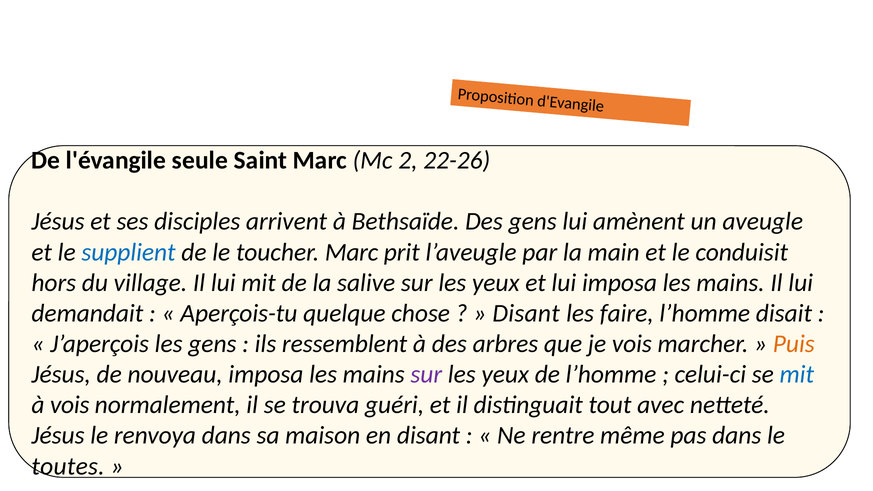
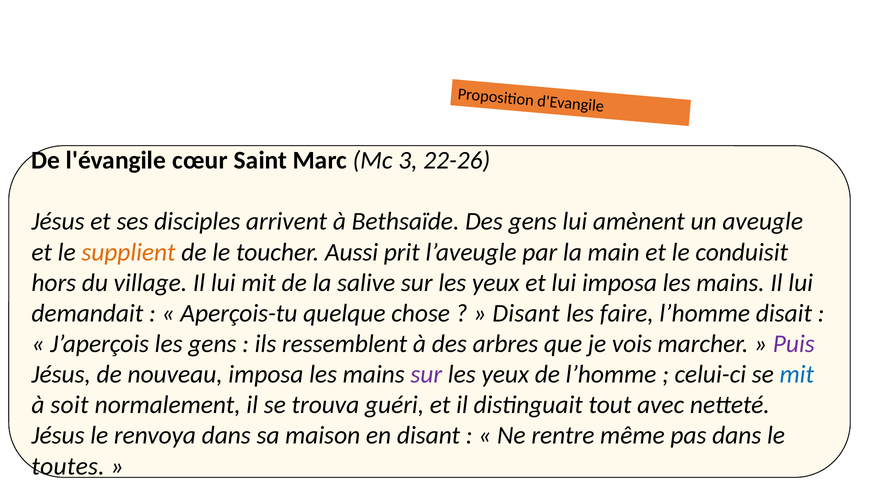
seule: seule -> cœur (200, 160)
2: 2 -> 3 (408, 160)
supplient colour: blue -> orange (129, 252)
toucher Marc: Marc -> Aussi (351, 252)
Puis colour: orange -> purple (794, 344)
à vois: vois -> soit (69, 405)
